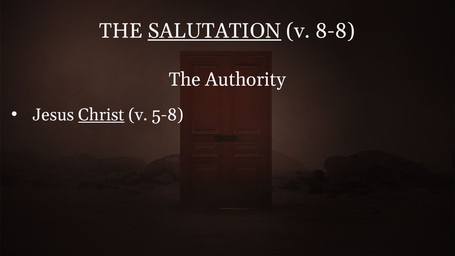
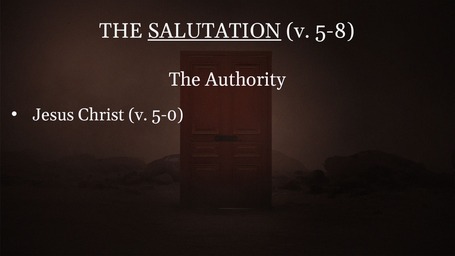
8-8: 8-8 -> 5-8 (335, 31)
Christ underline: present -> none (101, 115)
5-8: 5-8 -> 5-0 (168, 115)
